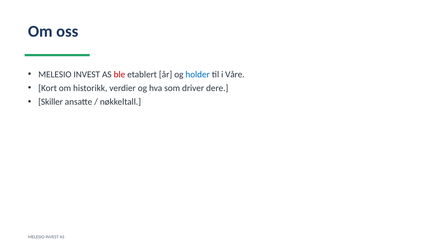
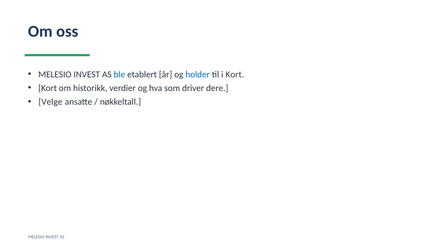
ble colour: red -> blue (119, 75)
i Våre: Våre -> Kort (235, 75)
Skiller: Skiller -> Velge (50, 102)
